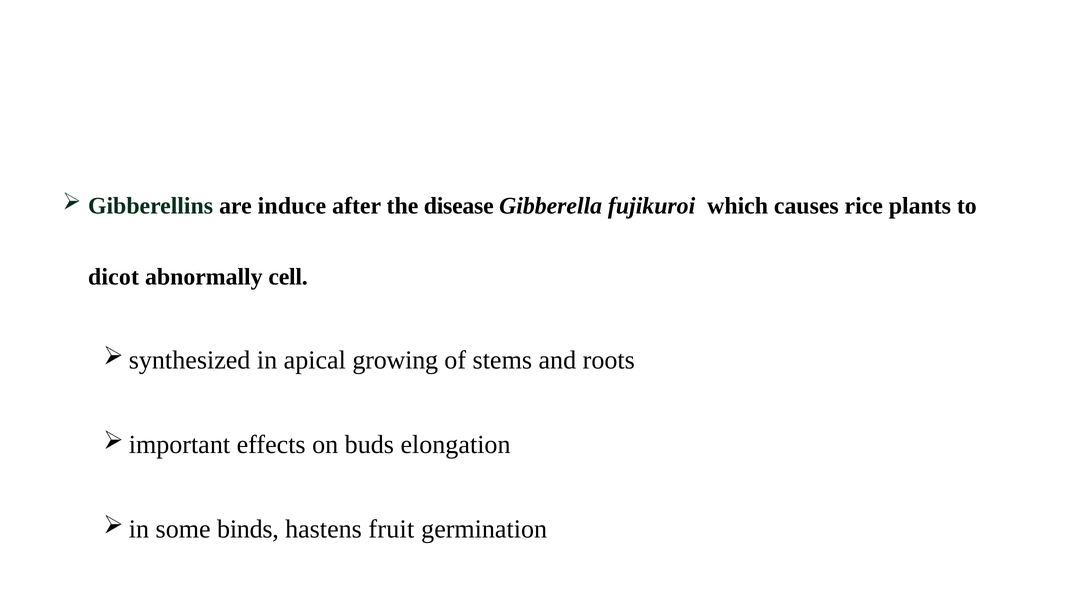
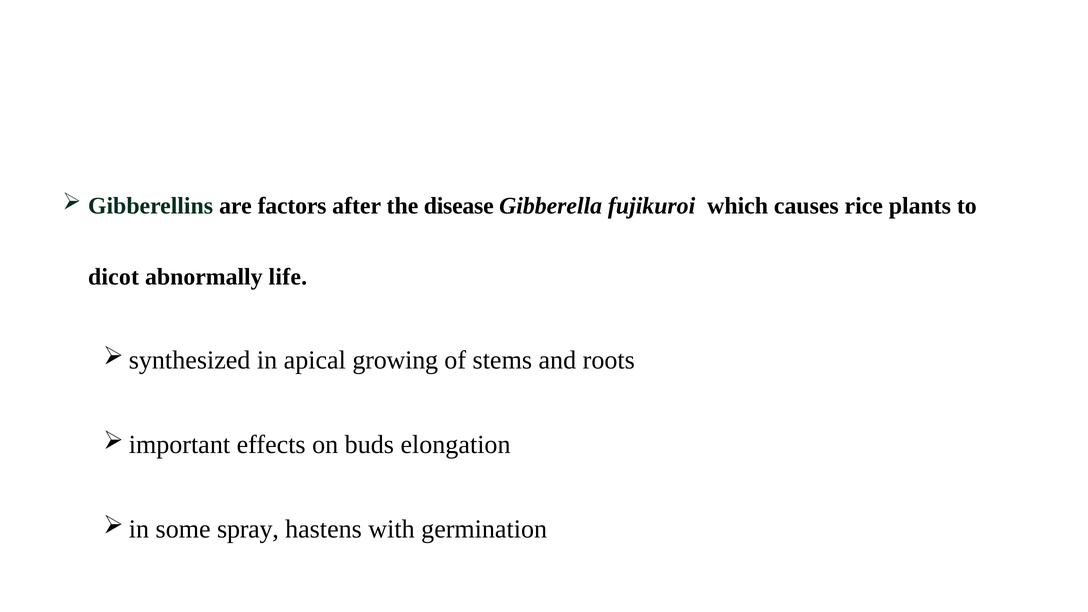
induce: induce -> factors (292, 206)
cell: cell -> life (288, 277)
binds: binds -> spray (248, 529)
fruit: fruit -> with (392, 529)
